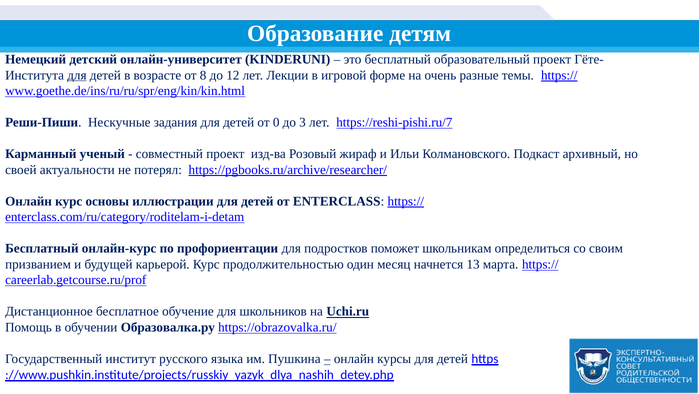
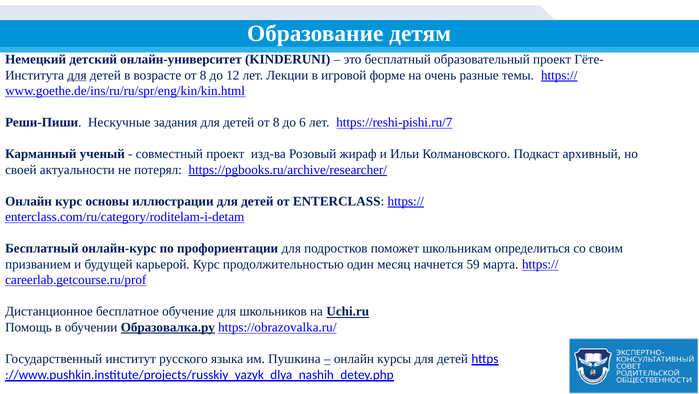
детей от 0: 0 -> 8 (276, 122)
3: 3 -> 6 (303, 122)
13: 13 -> 59 (473, 264)
Образовалка.ру underline: none -> present (168, 327)
